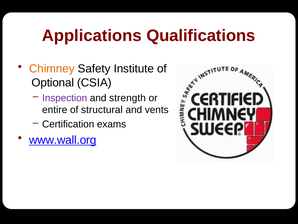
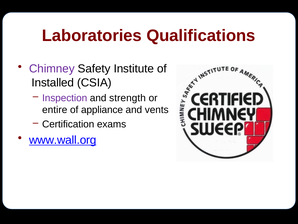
Applications: Applications -> Laboratories (92, 35)
Chimney colour: orange -> purple (52, 69)
Optional: Optional -> Installed (53, 82)
structural: structural -> appliance (102, 110)
